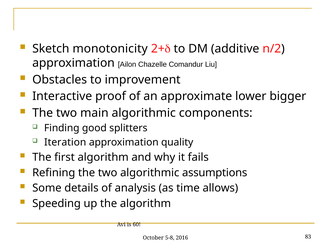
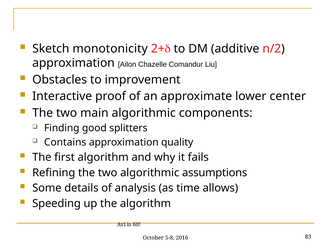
bigger: bigger -> center (288, 96)
Iteration: Iteration -> Contains (65, 142)
